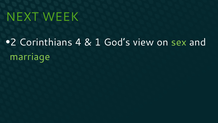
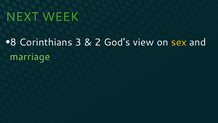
2: 2 -> 8 (13, 42)
4: 4 -> 3 (78, 42)
1: 1 -> 2 (98, 42)
sex colour: light green -> yellow (179, 42)
